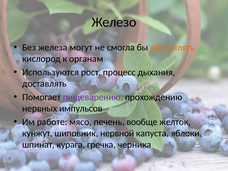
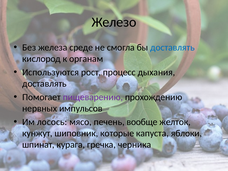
могут: могут -> среде (81, 47)
доставлять colour: orange -> blue (172, 47)
работе: работе -> лосось (52, 122)
нервной: нервной -> которые (117, 133)
